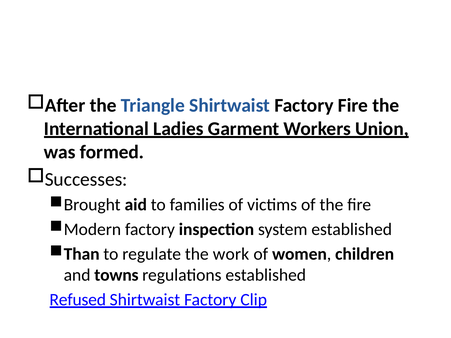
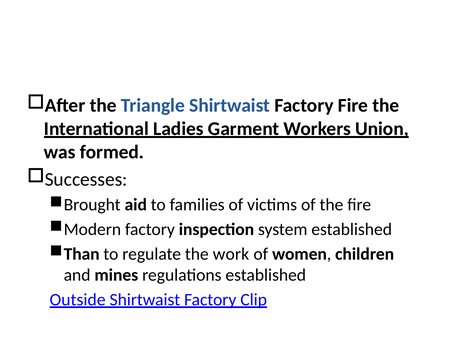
towns: towns -> mines (116, 275)
Refused: Refused -> Outside (78, 300)
